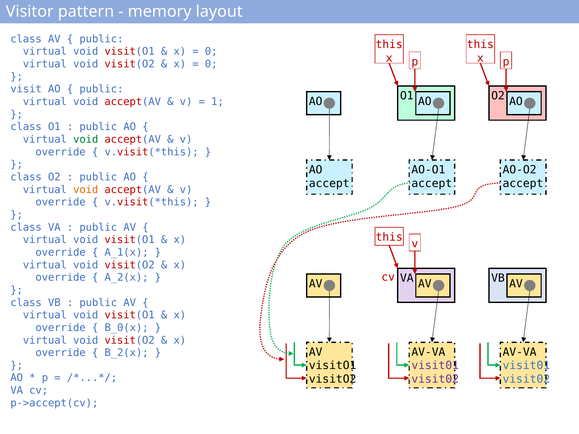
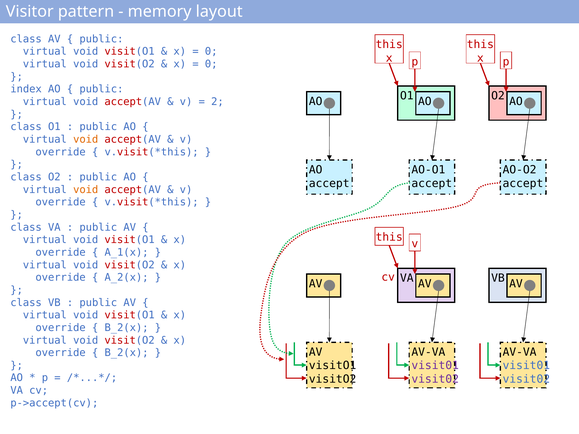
visit: visit -> index (26, 89)
1: 1 -> 2 (217, 102)
void colour: green -> orange (86, 139)
B_0(x: B_0(x -> B_2(x (127, 328)
